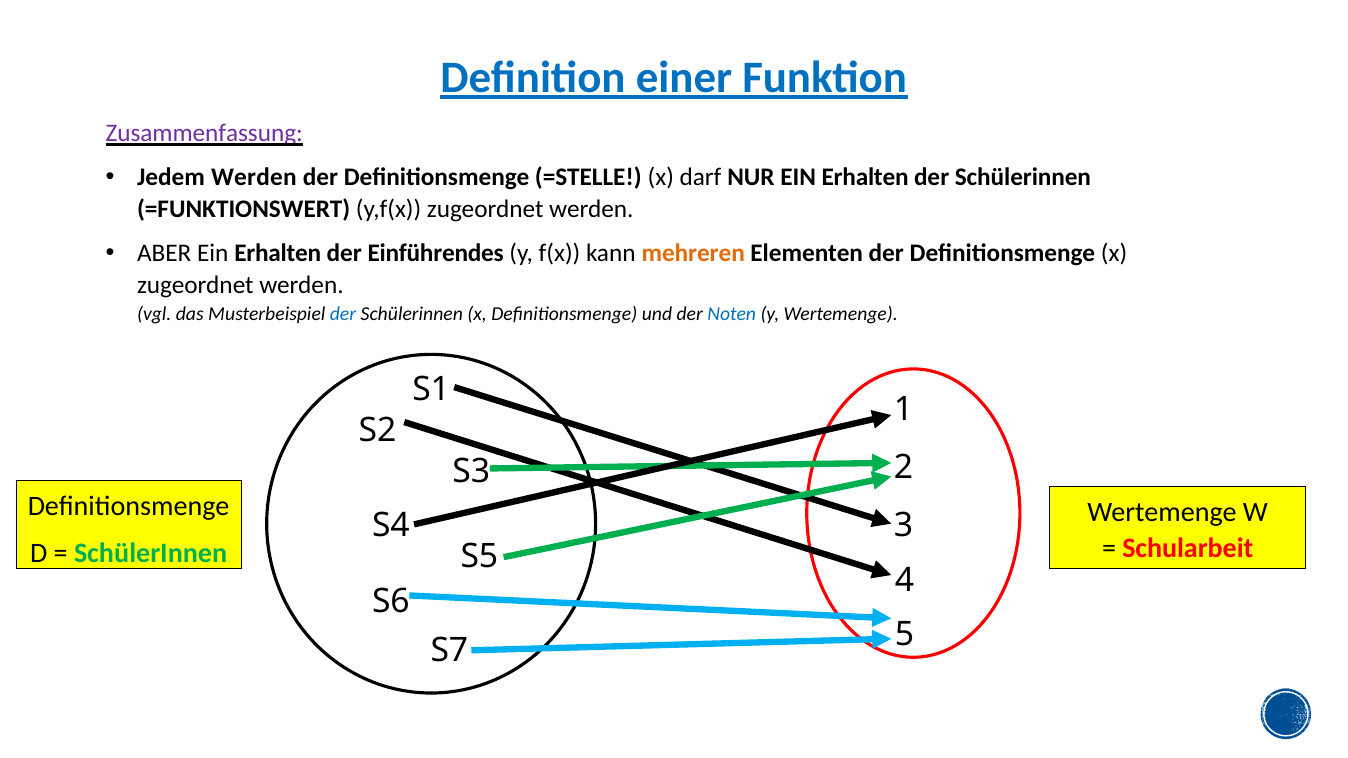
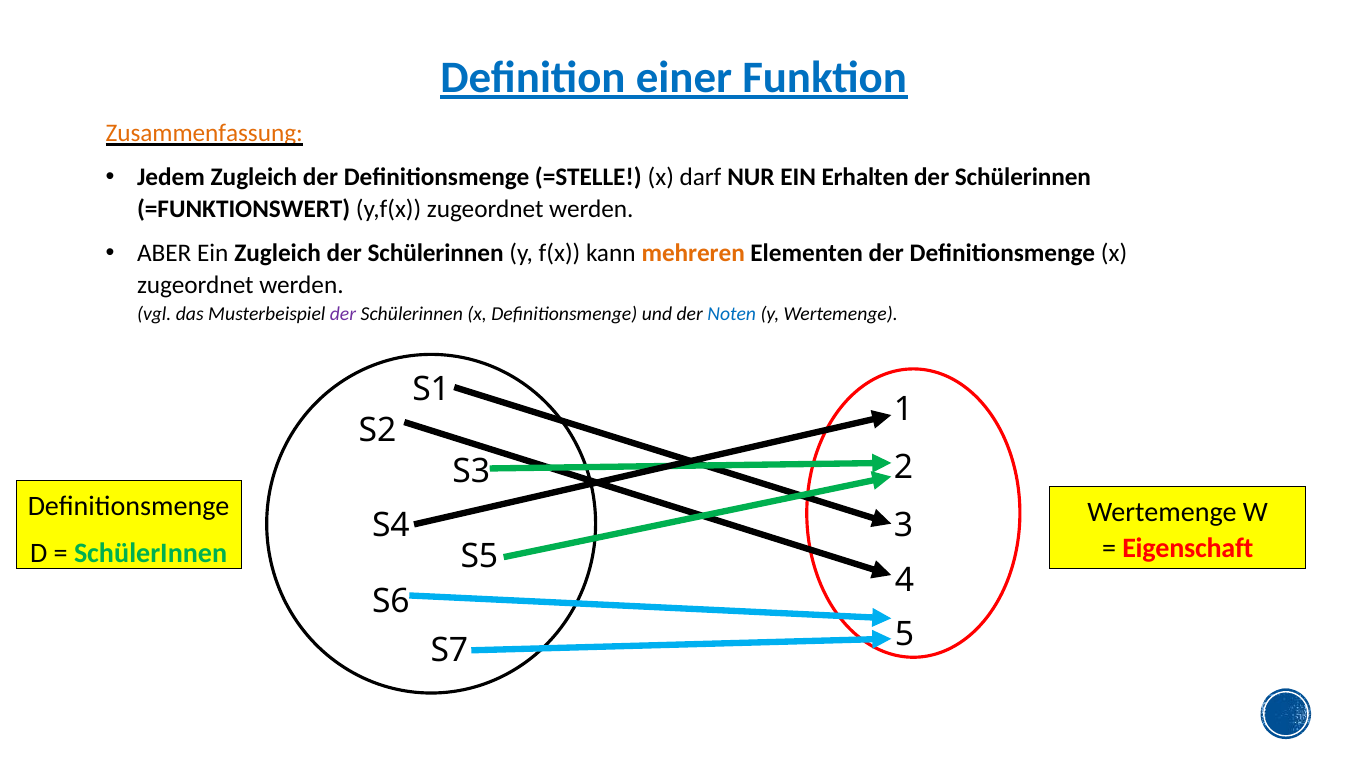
Zusammenfassung colour: purple -> orange (204, 133)
Jedem Werden: Werden -> Zugleich (254, 177)
ABER Ein Erhalten: Erhalten -> Zugleich (278, 253)
Einführendes: Einführendes -> Schülerinnen (436, 253)
der colour: blue -> purple (343, 314)
Schularbeit: Schularbeit -> Eigenschaft (1188, 549)
